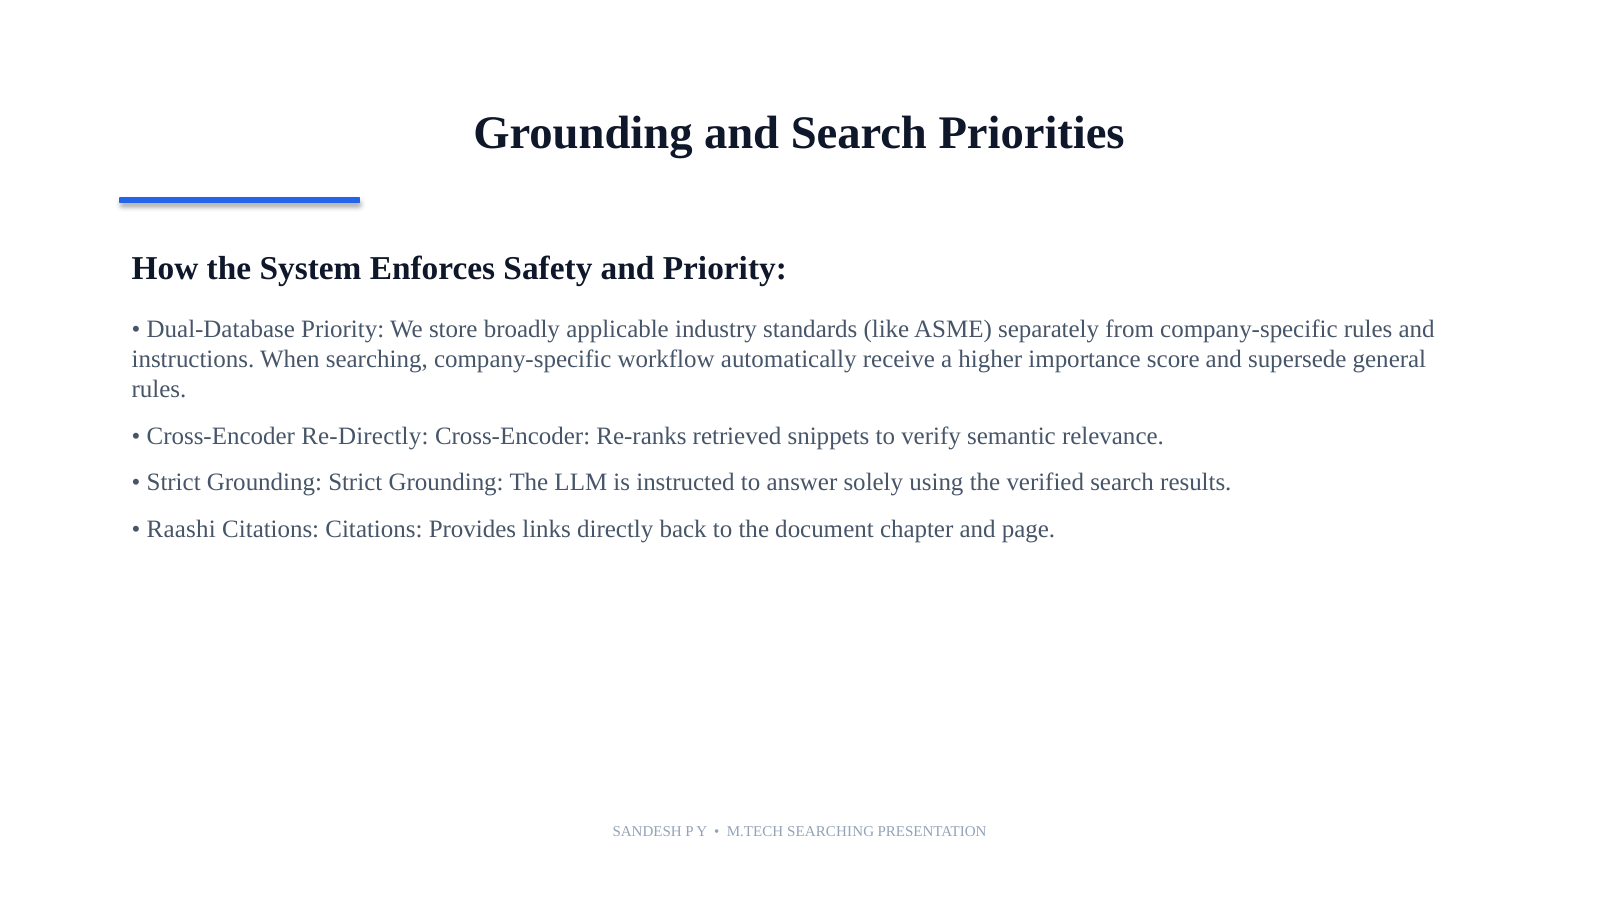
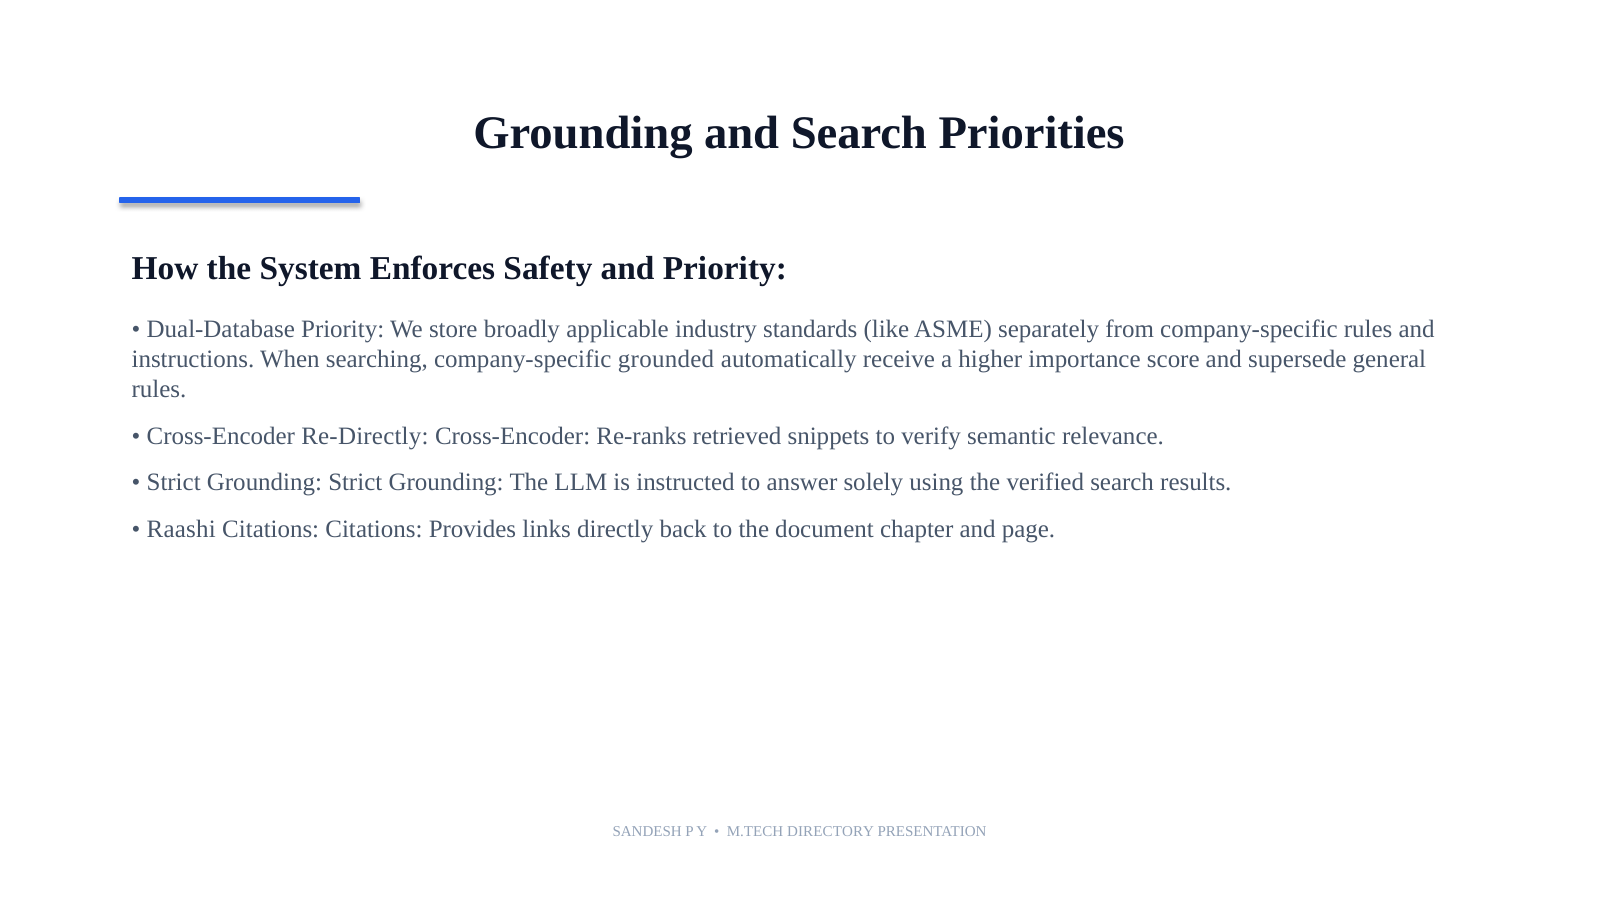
workflow: workflow -> grounded (666, 359)
M.TECH SEARCHING: SEARCHING -> DIRECTORY (831, 832)
